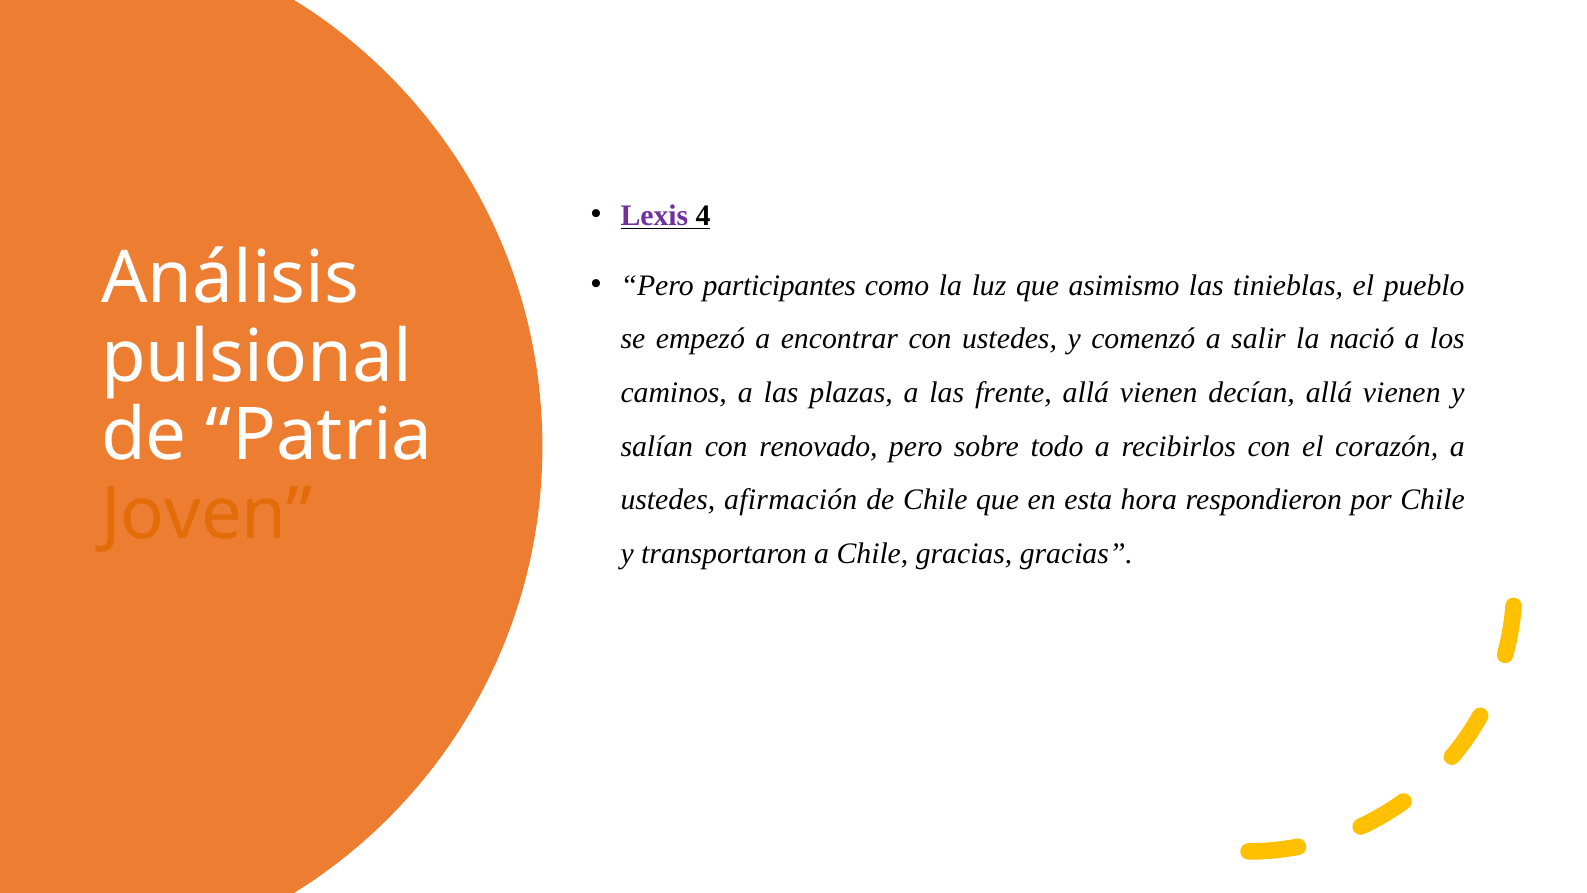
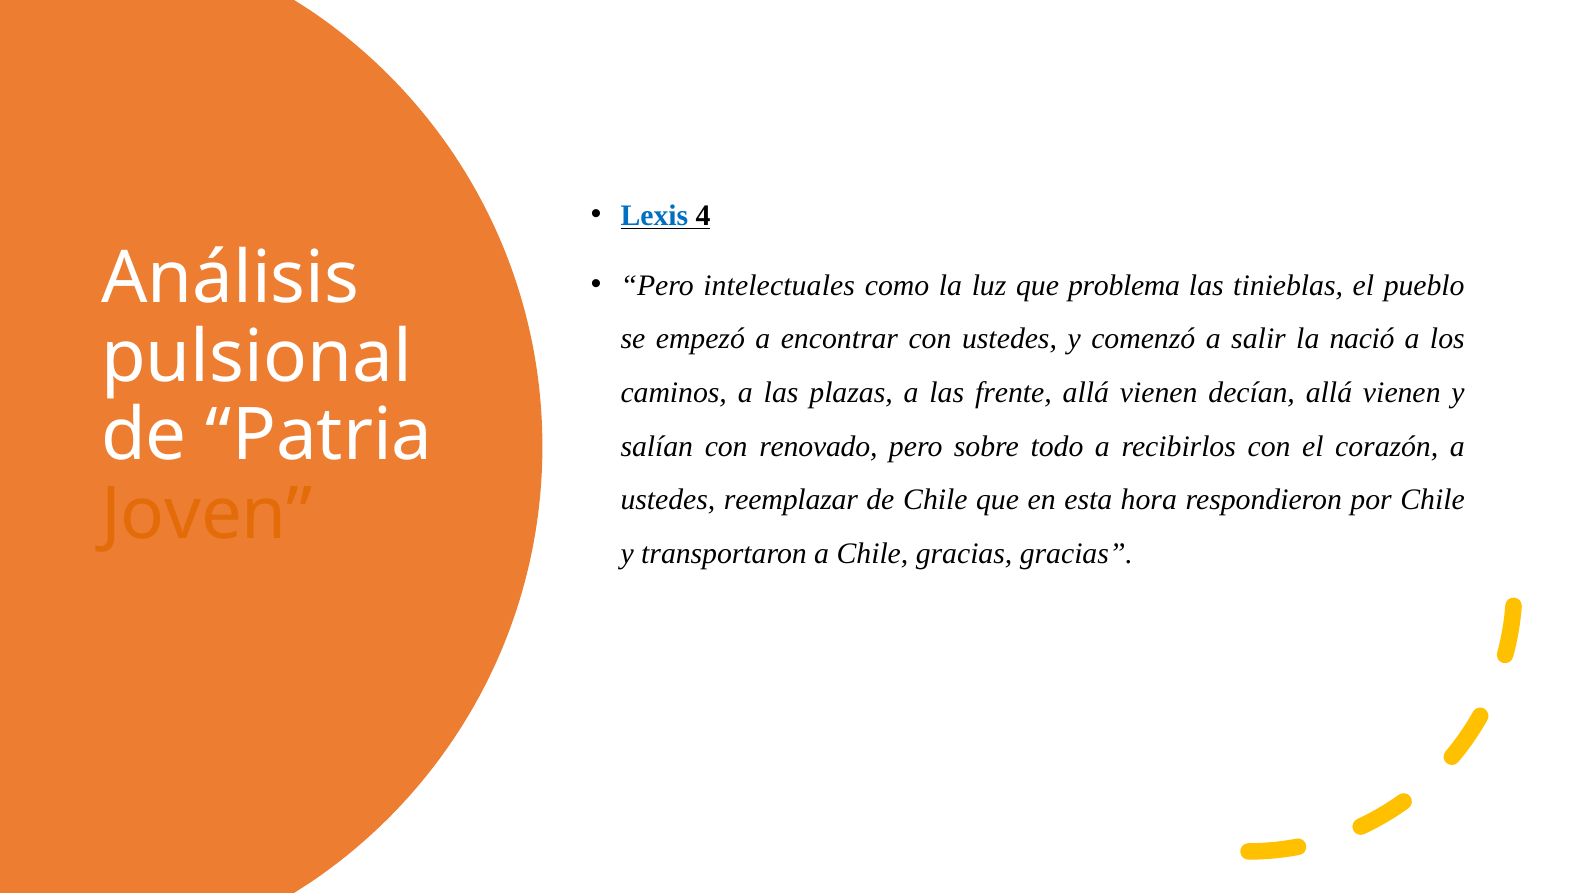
Lexis colour: purple -> blue (654, 215)
participantes: participantes -> intelectuales (779, 285)
asimismo: asimismo -> problema (1124, 285)
afirmación: afirmación -> reemplazar (791, 500)
